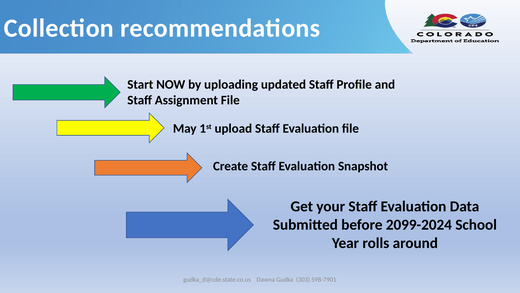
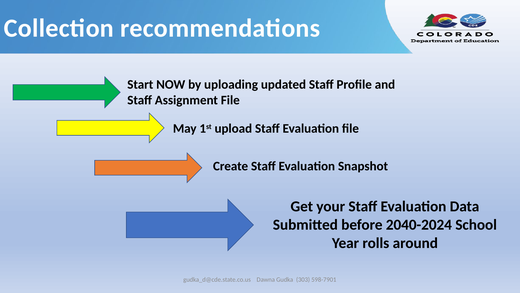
2099-2024: 2099-2024 -> 2040-2024 (419, 224)
